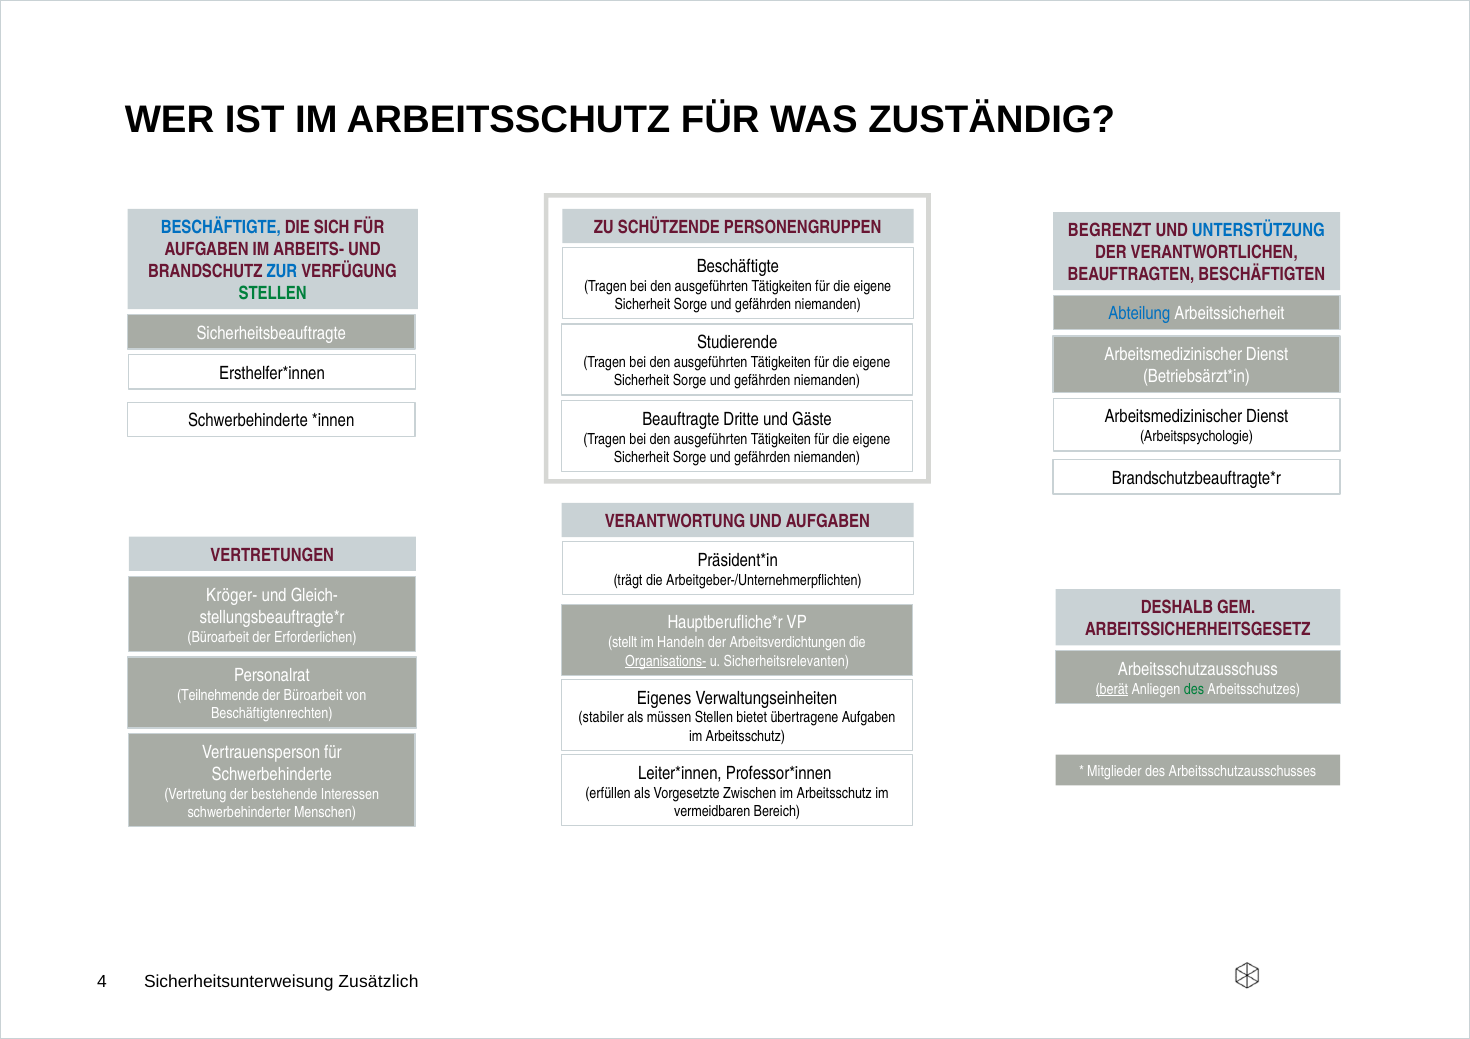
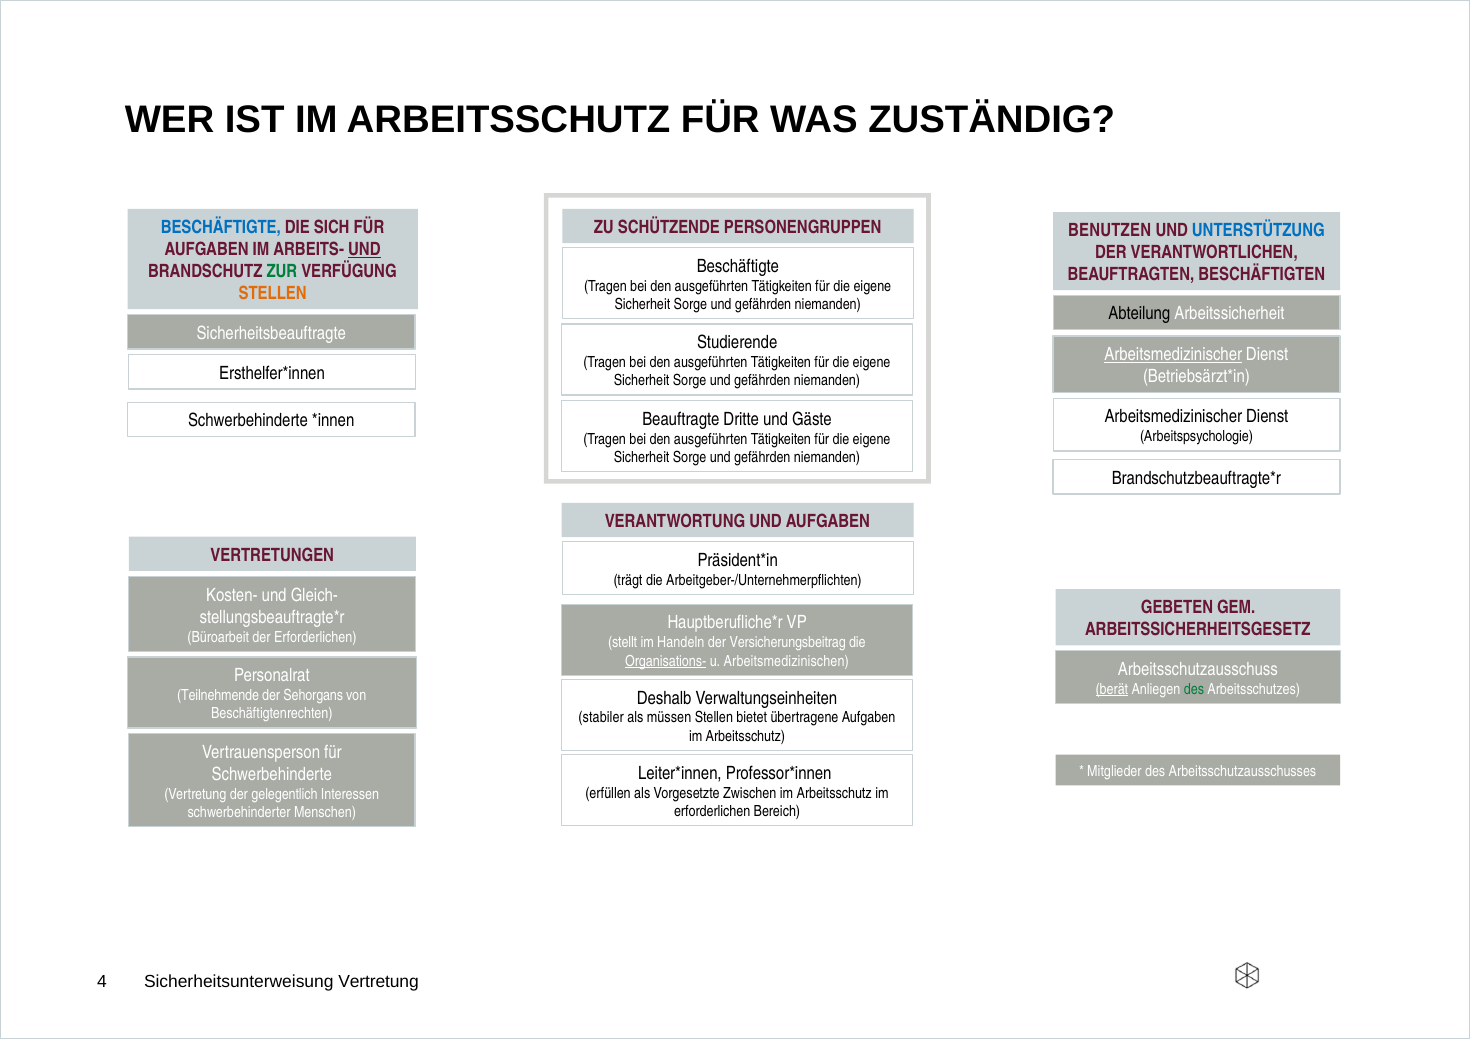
BEGRENZT: BEGRENZT -> BENUTZEN (1110, 231)
UND underline: none -> present (364, 249)
ZUR colour: blue -> green (282, 271)
STELLEN colour: green -> orange (273, 293)
Abteilung colour: blue -> black (1139, 314)
Arbeitsmedizinischer underline: none -> present (1173, 355)
Kröger-: Kröger- -> Kosten- (232, 595)
DESHALB: DESHALB -> GEBETEN (1177, 608)
Arbeitsverdichtungen: Arbeitsverdichtungen -> Versicherungsbeitrag (788, 643)
Sicherheitsrelevanten: Sicherheitsrelevanten -> Arbeitsmedizinischen (786, 661)
der Büroarbeit: Büroarbeit -> Sehorgans (313, 696)
Eigenes: Eigenes -> Deshalb (664, 698)
bestehende: bestehende -> gelegentlich (285, 794)
vermeidbaren: vermeidbaren -> erforderlichen (712, 812)
Sicherheitsunterweisung Zusätzlich: Zusätzlich -> Vertretung (379, 982)
